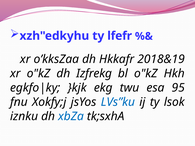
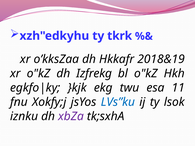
lfefr: lfefr -> tkrk (120, 36)
95: 95 -> 11 (178, 88)
xbZa colour: blue -> purple (71, 116)
